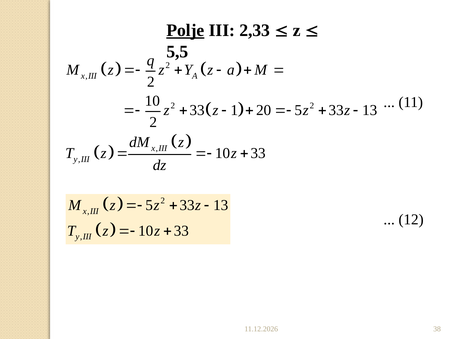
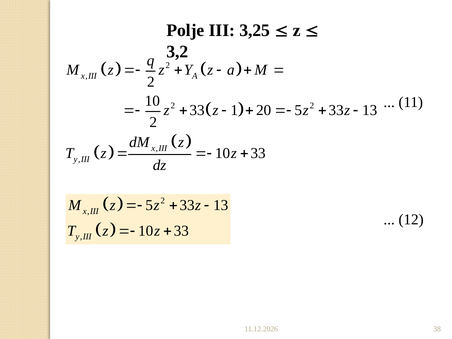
Polje underline: present -> none (185, 30)
2,33: 2,33 -> 3,25 (255, 30)
5,5: 5,5 -> 3,2 (177, 52)
